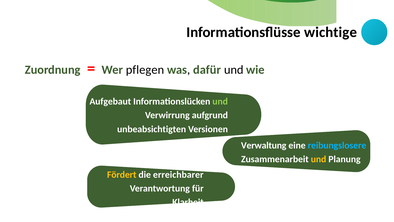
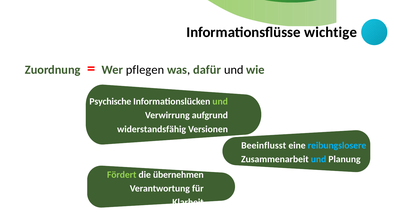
Aufgebaut: Aufgebaut -> Psychische (110, 101)
unbeabsichtigten: unbeabsichtigten -> widerstandsfähig (152, 129)
Verwaltung: Verwaltung -> Beeinflusst (264, 145)
und colour: yellow -> light blue (319, 159)
Fördert colour: yellow -> light green (122, 174)
erreichbarer: erreichbarer -> übernehmen (178, 174)
